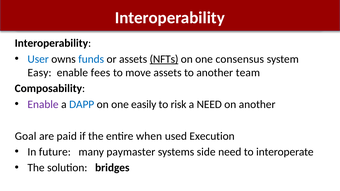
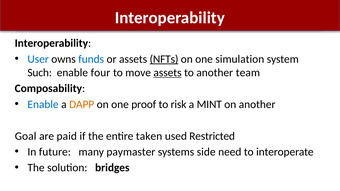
consensus: consensus -> simulation (240, 59)
Easy: Easy -> Such (40, 73)
fees: fees -> four (100, 73)
assets underline: none -> present (168, 73)
Enable colour: purple -> blue (43, 104)
DAPP colour: blue -> orange (82, 104)
easily: easily -> proof (144, 104)
a NEED: NEED -> MINT (209, 104)
when: when -> taken (149, 136)
Execution: Execution -> Restricted (212, 136)
